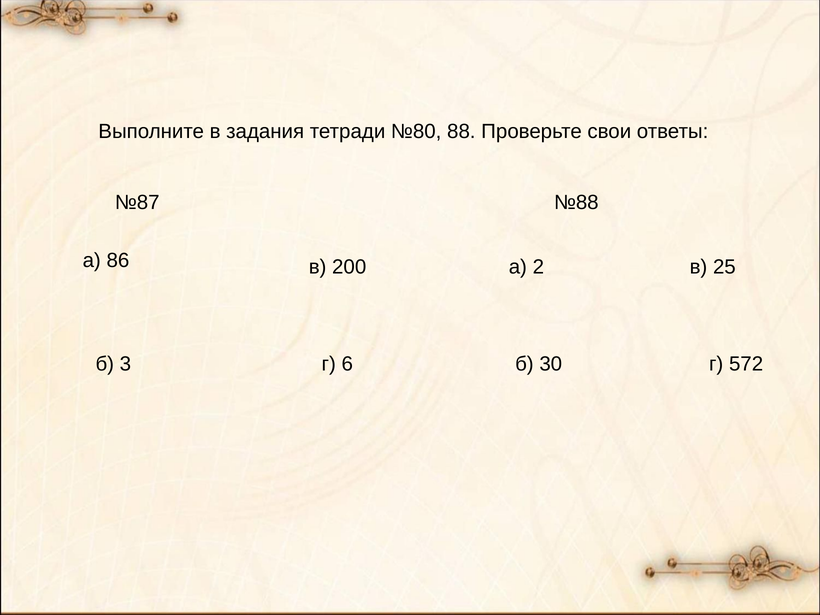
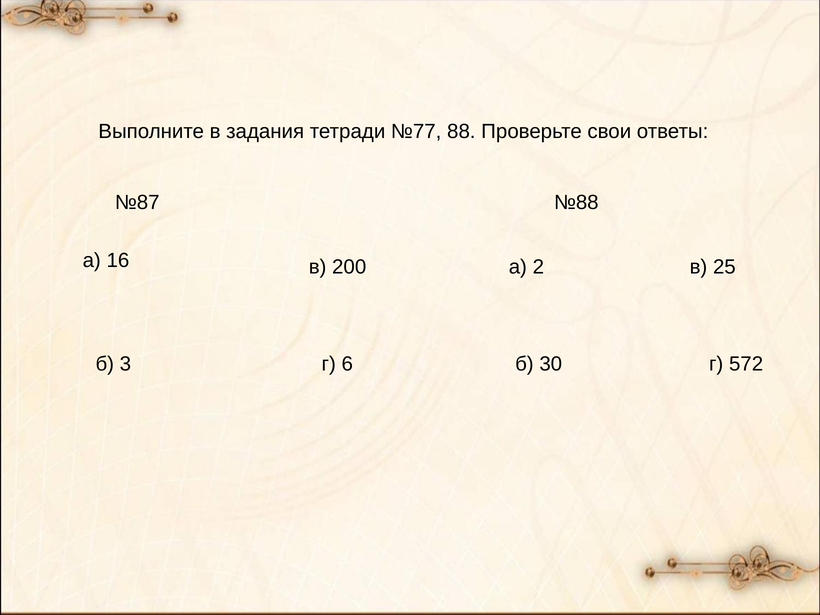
№80: №80 -> №77 (416, 132)
86: 86 -> 16 (118, 261)
